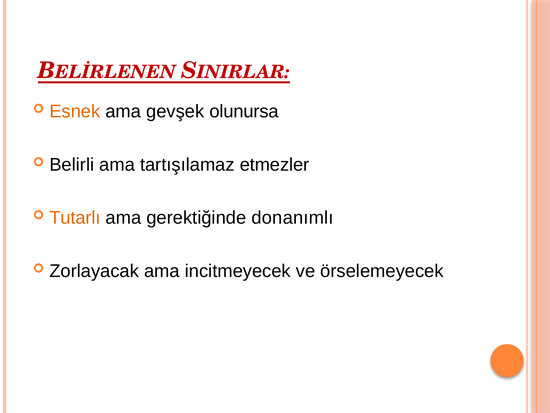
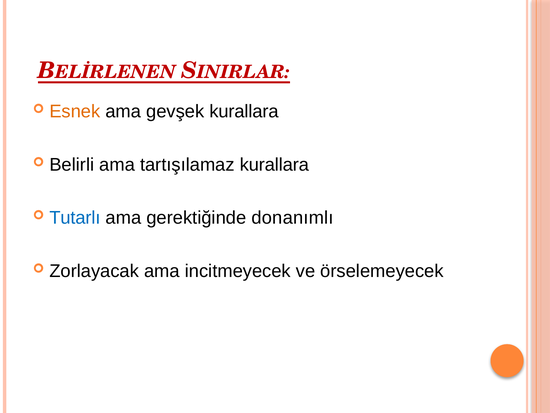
gevşek olunursa: olunursa -> kurallara (244, 111)
tartışılamaz etmezler: etmezler -> kurallara (274, 164)
Tutarlı colour: orange -> blue (75, 218)
